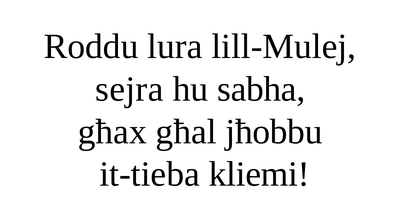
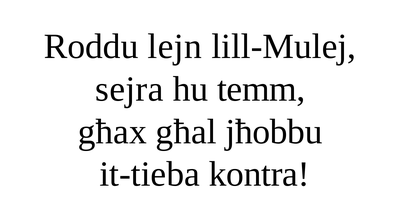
lura: lura -> lejn (175, 47)
sabha: sabha -> temm (261, 89)
kliemi: kliemi -> kontra (259, 174)
